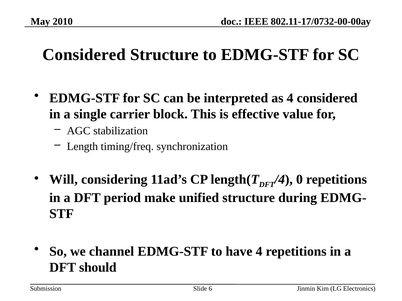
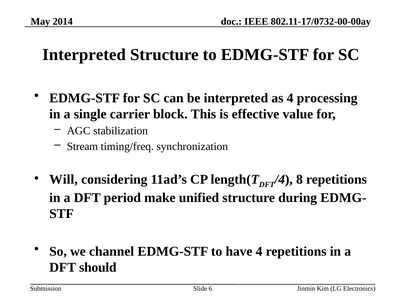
2010: 2010 -> 2014 (63, 21)
Considered: Considered -> Interpreted (84, 55)
4 considered: considered -> processing (327, 98)
Length: Length -> Stream (82, 147)
0: 0 -> 8 (299, 180)
